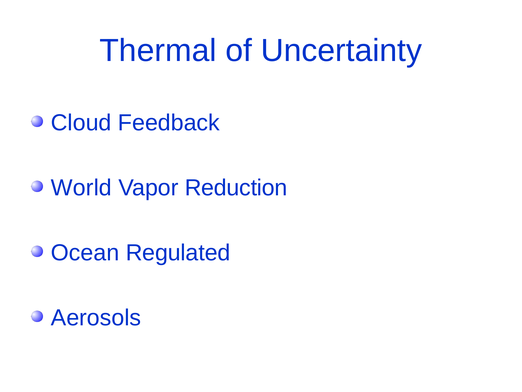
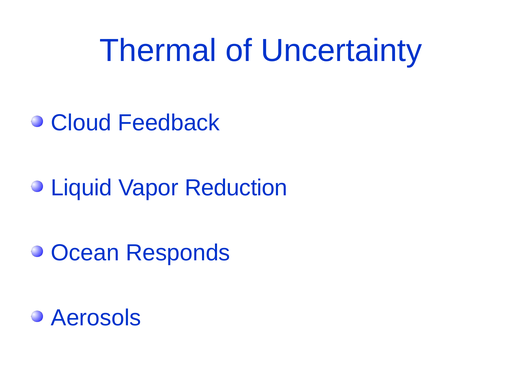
World: World -> Liquid (81, 188)
Regulated: Regulated -> Responds (178, 253)
